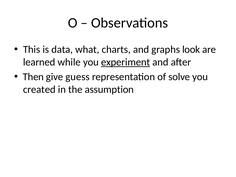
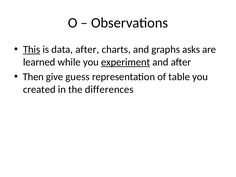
This underline: none -> present (32, 50)
data what: what -> after (87, 50)
look: look -> asks (191, 50)
solve: solve -> table (179, 77)
assumption: assumption -> differences (109, 89)
